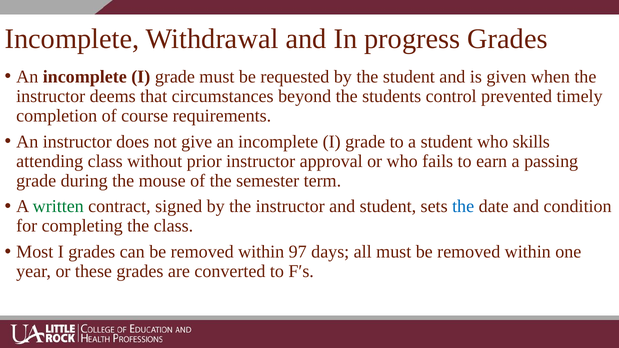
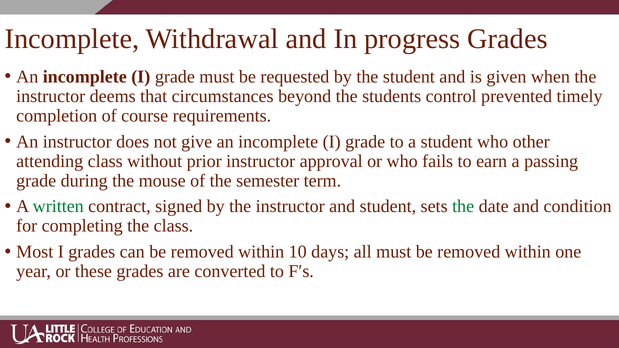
skills: skills -> other (531, 142)
the colour: blue -> green (463, 207)
97: 97 -> 10 (298, 252)
